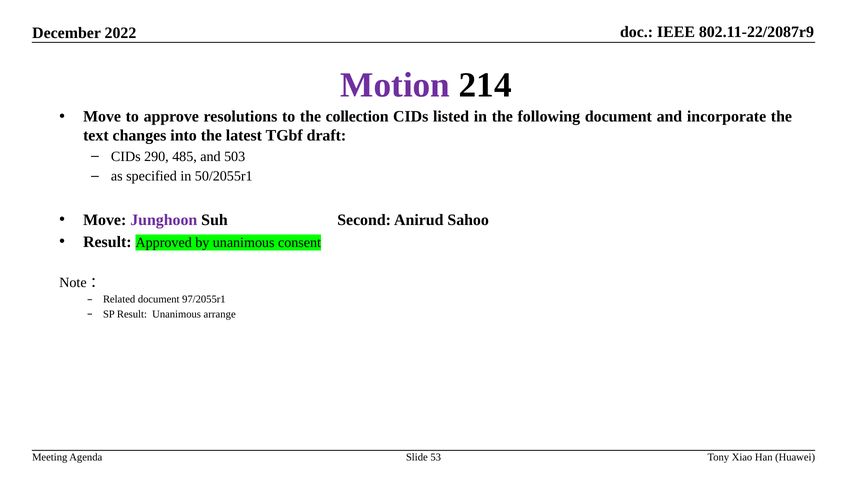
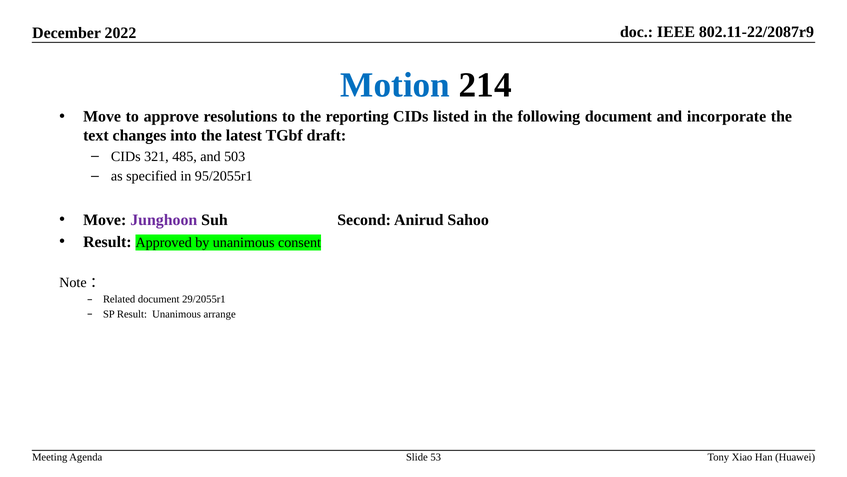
Motion colour: purple -> blue (395, 85)
collection: collection -> reporting (357, 117)
290: 290 -> 321 (156, 156)
50/2055r1: 50/2055r1 -> 95/2055r1 (224, 176)
97/2055r1: 97/2055r1 -> 29/2055r1 (204, 299)
